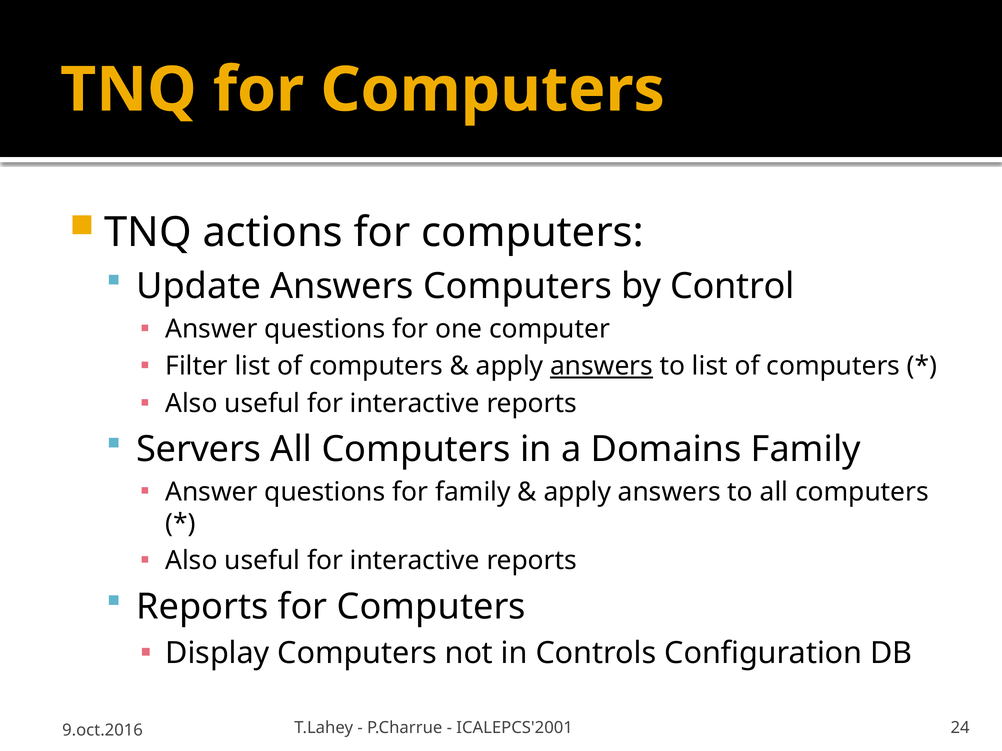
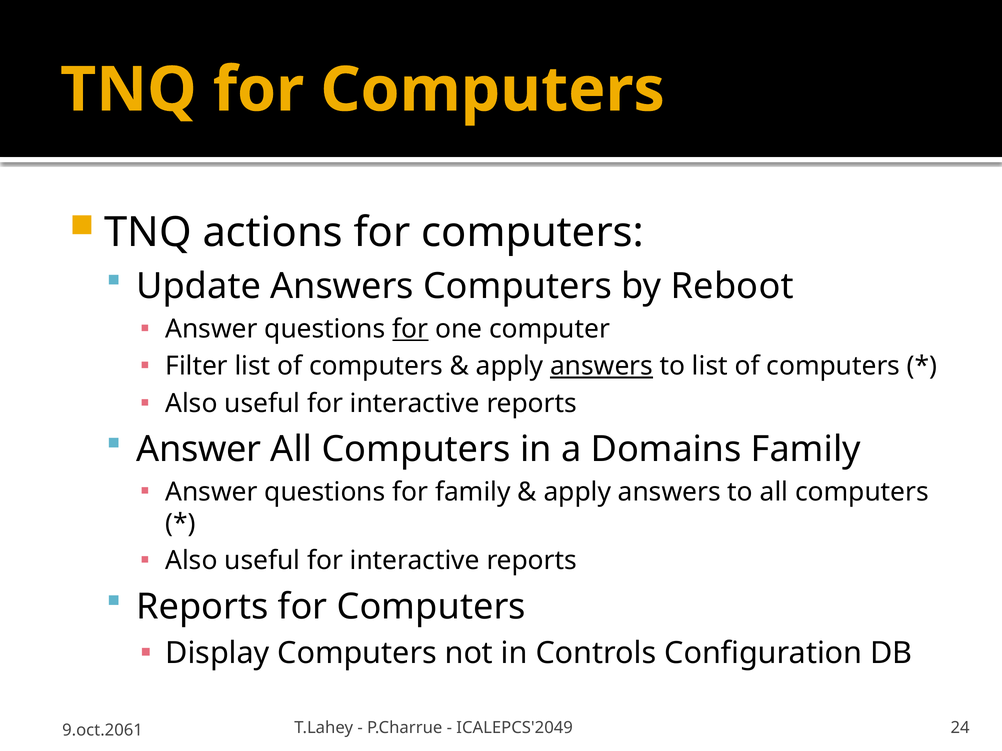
Control: Control -> Reboot (732, 287)
for underline: none -> present (410, 329)
Servers: Servers -> Answer (199, 450)
ICALEPCS'2001: ICALEPCS'2001 -> ICALEPCS'2049 (515, 728)
9.oct.2016: 9.oct.2016 -> 9.oct.2061 (103, 731)
